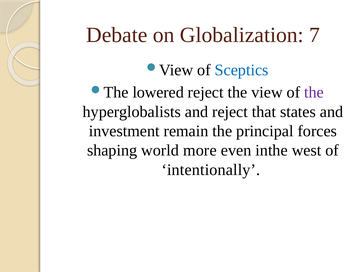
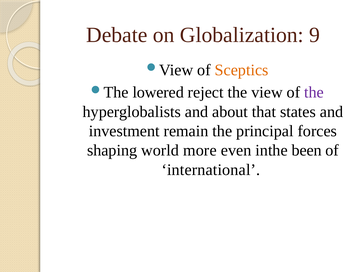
7: 7 -> 9 (315, 35)
Sceptics colour: blue -> orange (242, 70)
and reject: reject -> about (230, 112)
west: west -> been (307, 151)
intentionally: intentionally -> international (211, 170)
